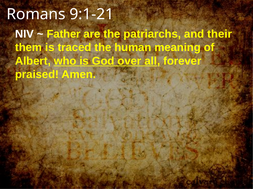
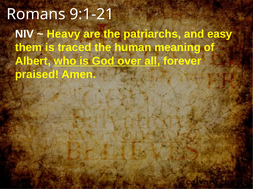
Father: Father -> Heavy (64, 34)
their: their -> easy (220, 34)
